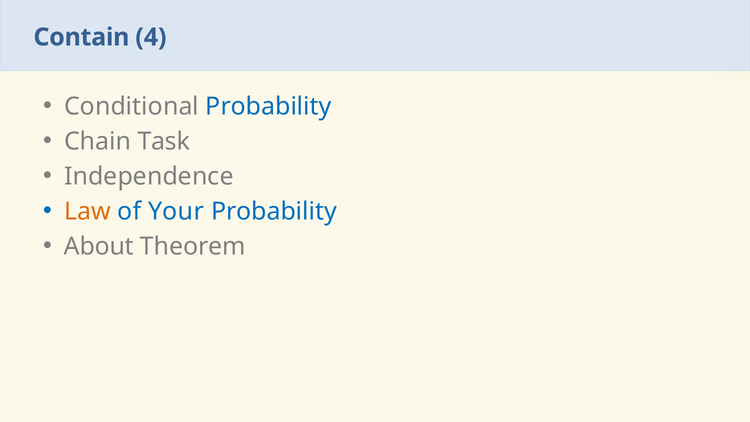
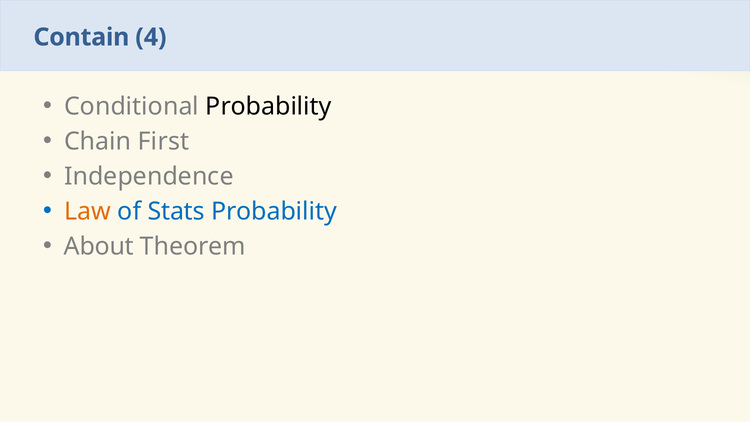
Probability colour: blue -> black (268, 106)
Task: Task -> First (164, 141)
Your: Your -> Stats (176, 211)
